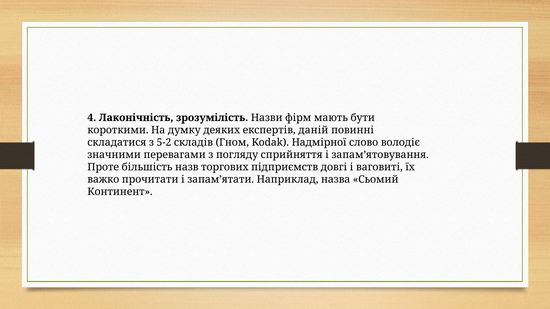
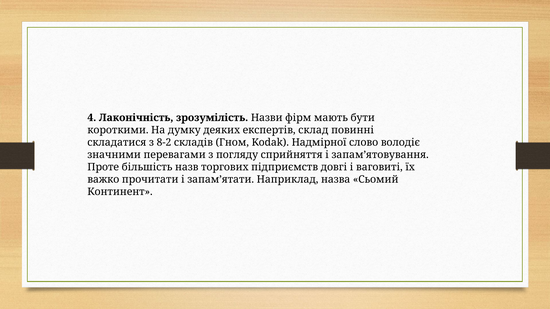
даній: даній -> склад (313, 130)
5-2: 5-2 -> 8-2 (164, 143)
